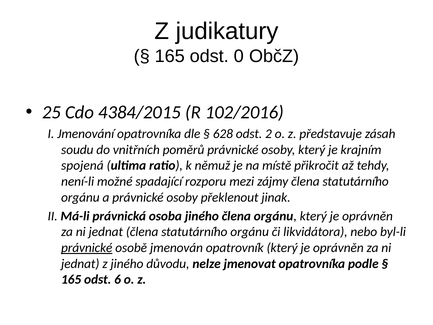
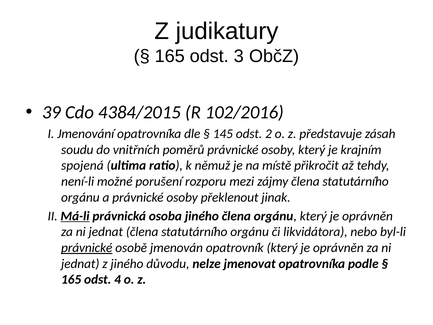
0: 0 -> 3 (239, 56)
25: 25 -> 39 (52, 112)
628: 628 -> 145 (223, 134)
spadající: spadající -> porušení (159, 181)
Má-li underline: none -> present (75, 216)
6: 6 -> 4 (118, 279)
